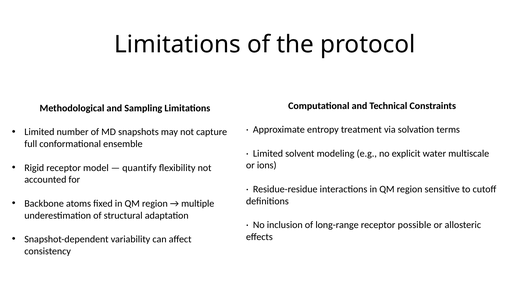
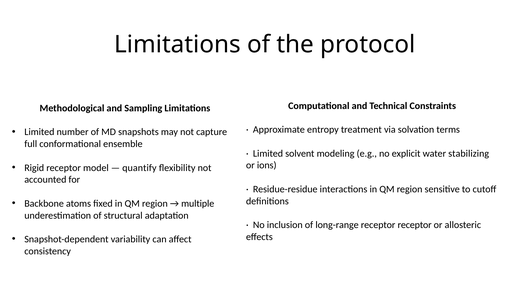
multiscale: multiscale -> stabilizing (469, 153)
receptor possible: possible -> receptor (415, 225)
